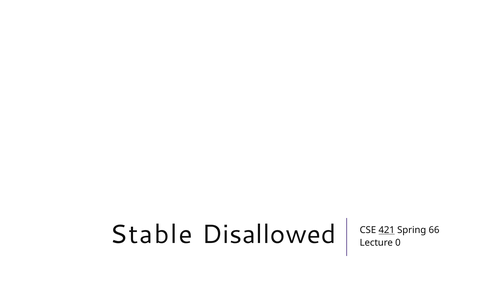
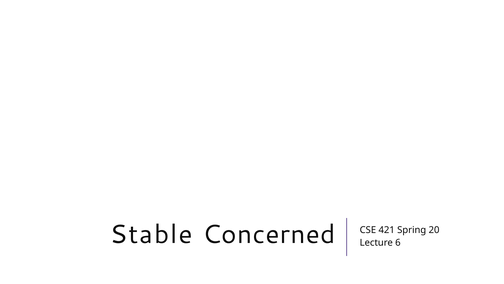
Disallowed: Disallowed -> Concerned (269, 234)
421 underline: present -> none (387, 230)
66: 66 -> 20 (434, 230)
0: 0 -> 6 (398, 242)
